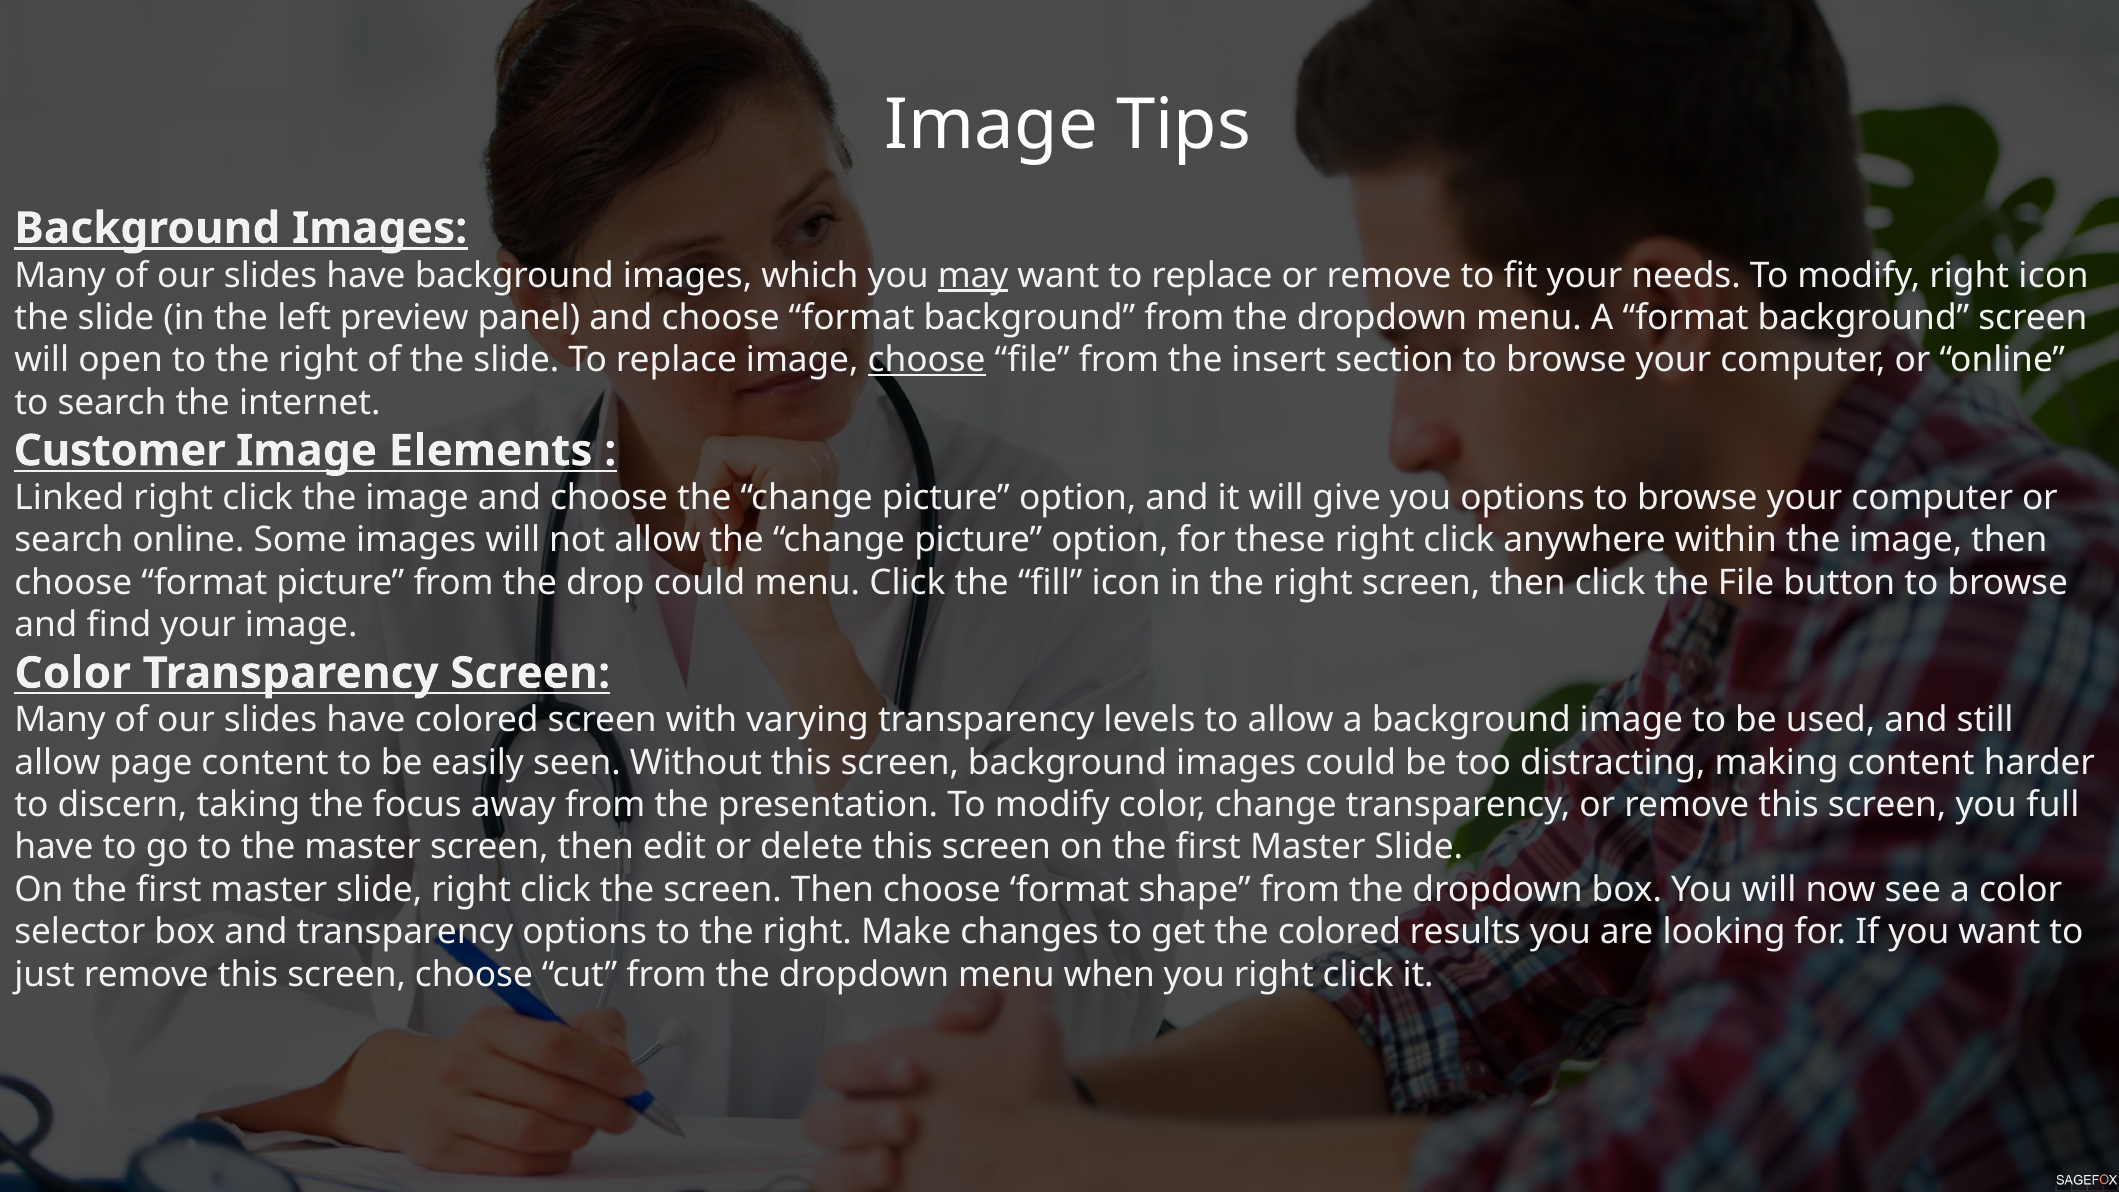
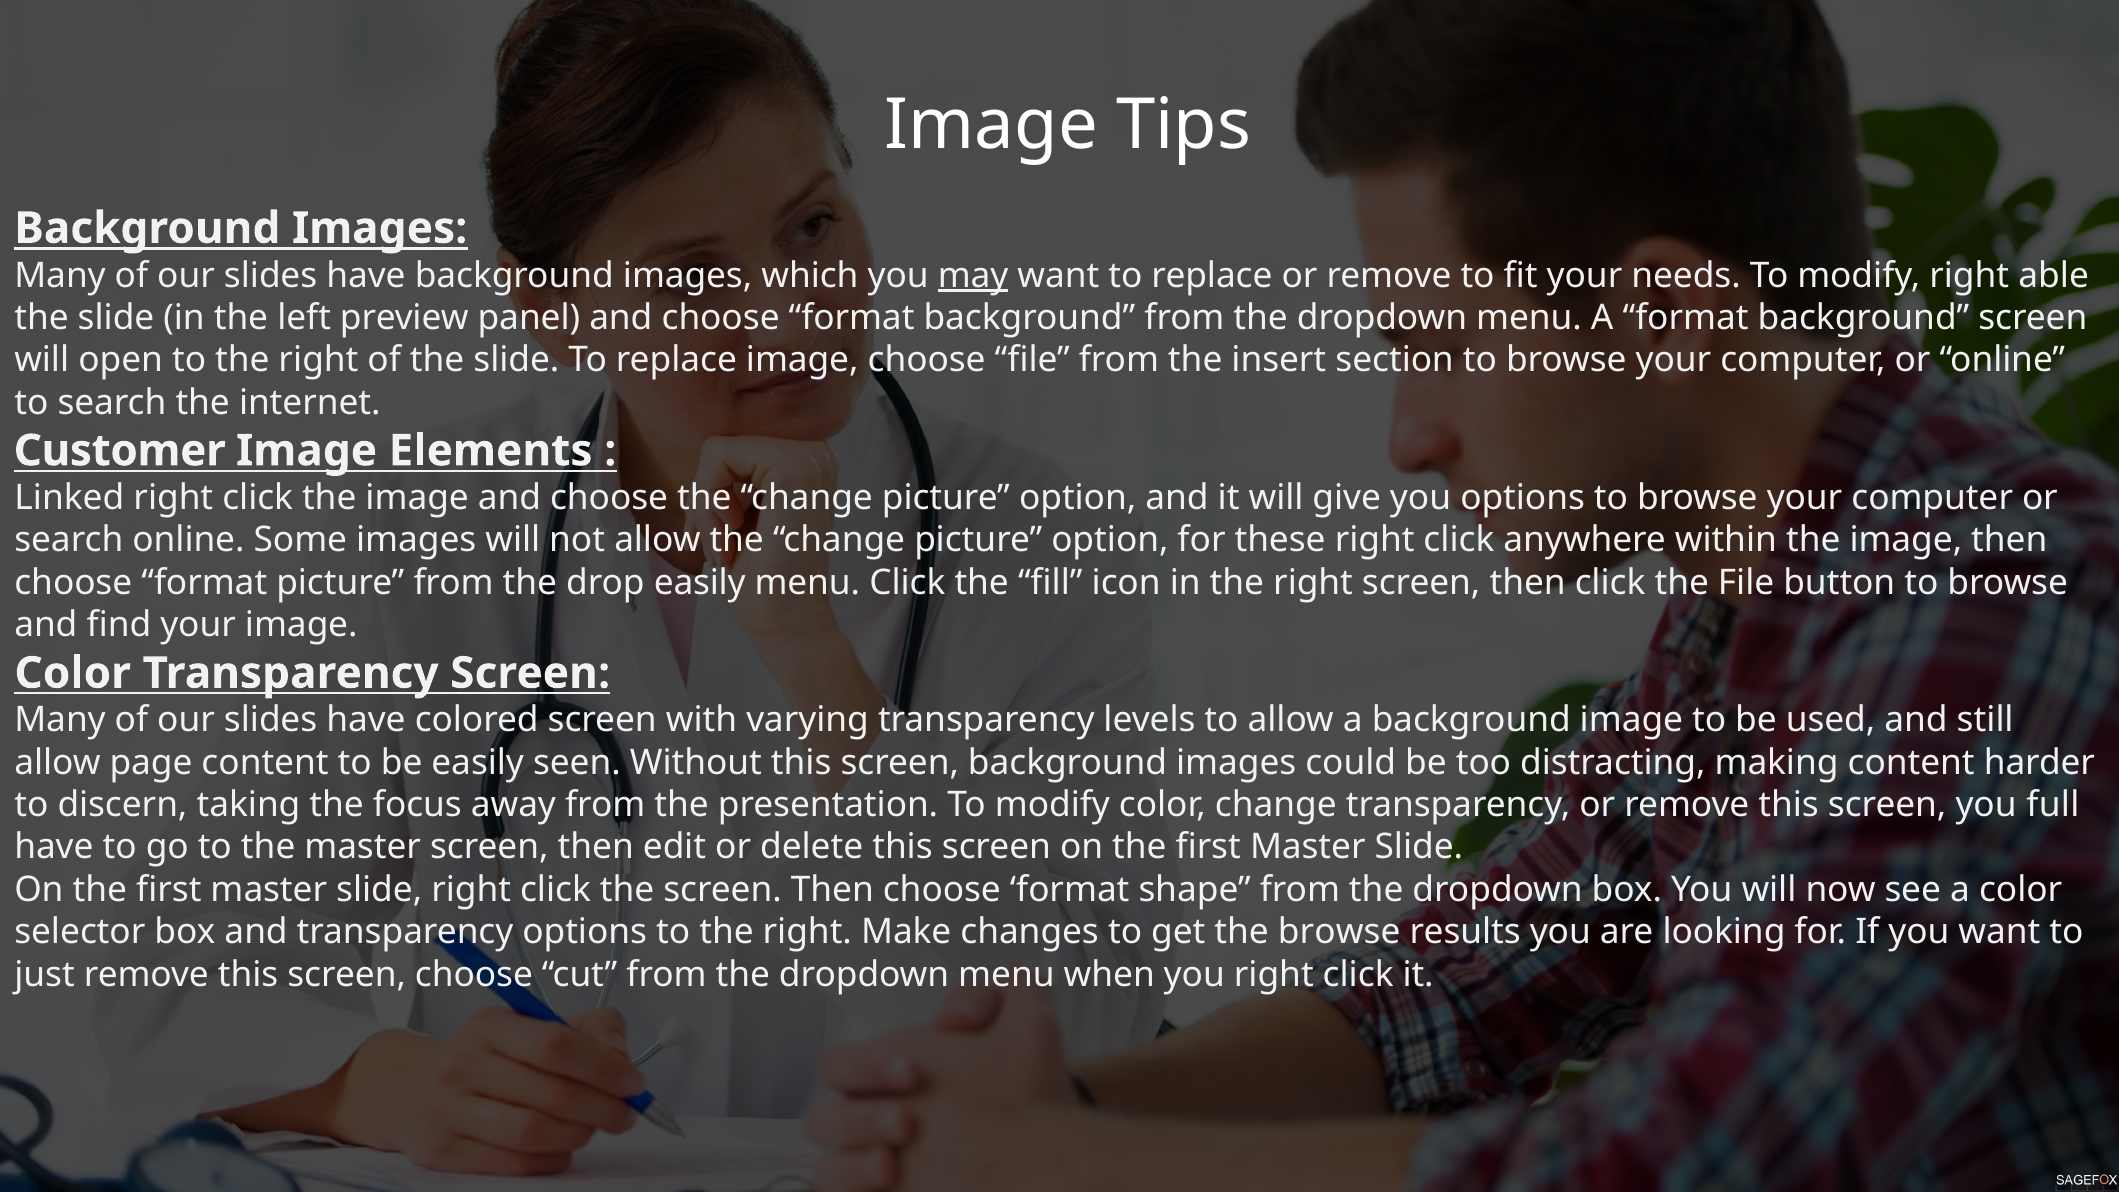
right icon: icon -> able (2054, 275)
choose underline: present -> none (927, 360)
drop could: could -> easily (700, 583)
the colored: colored -> browse (1339, 932)
